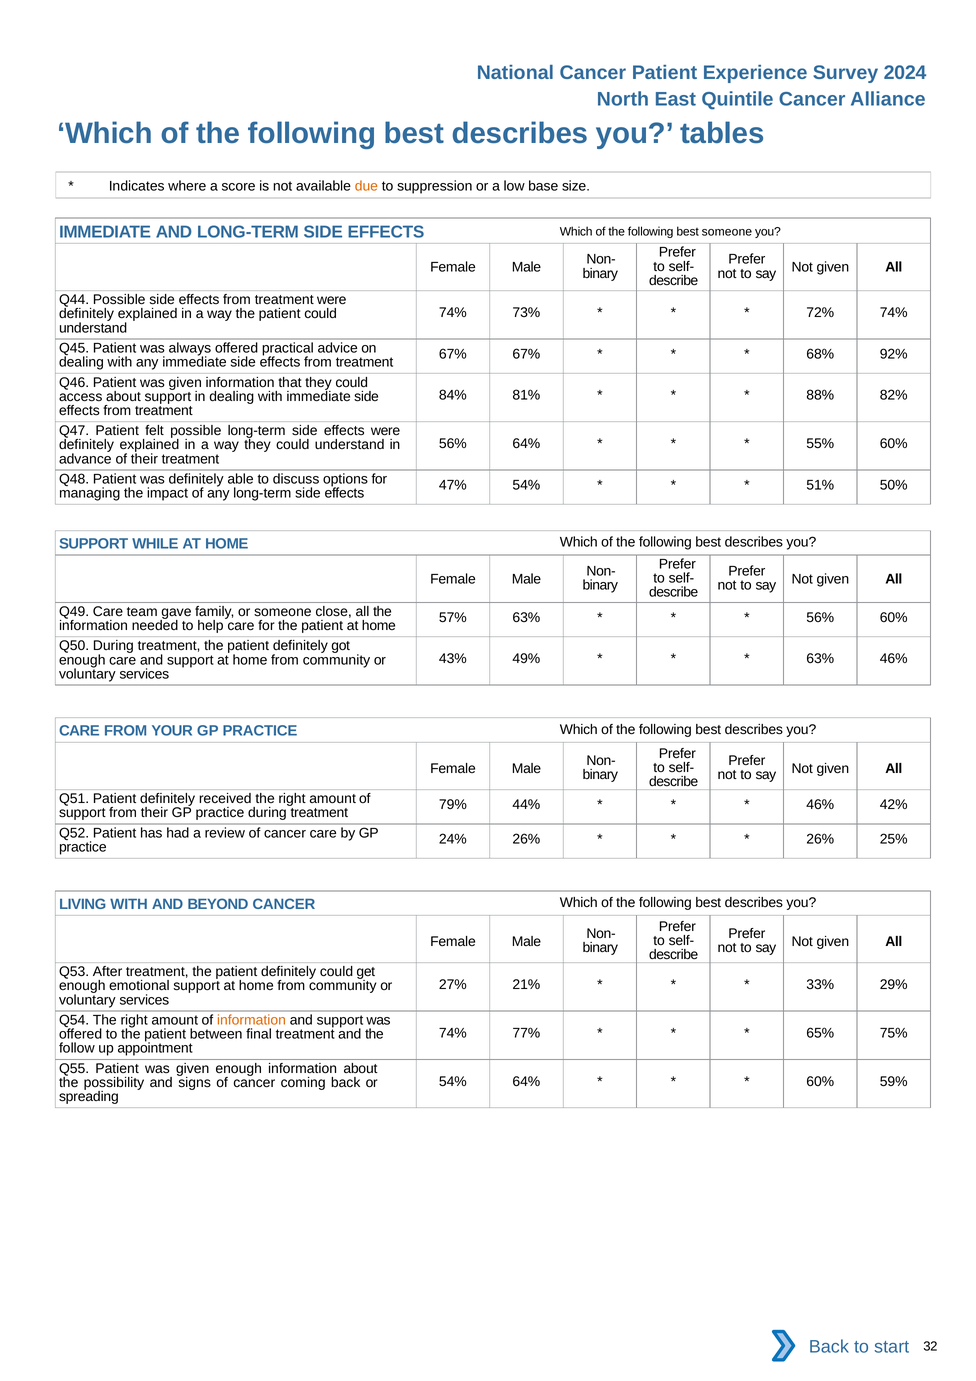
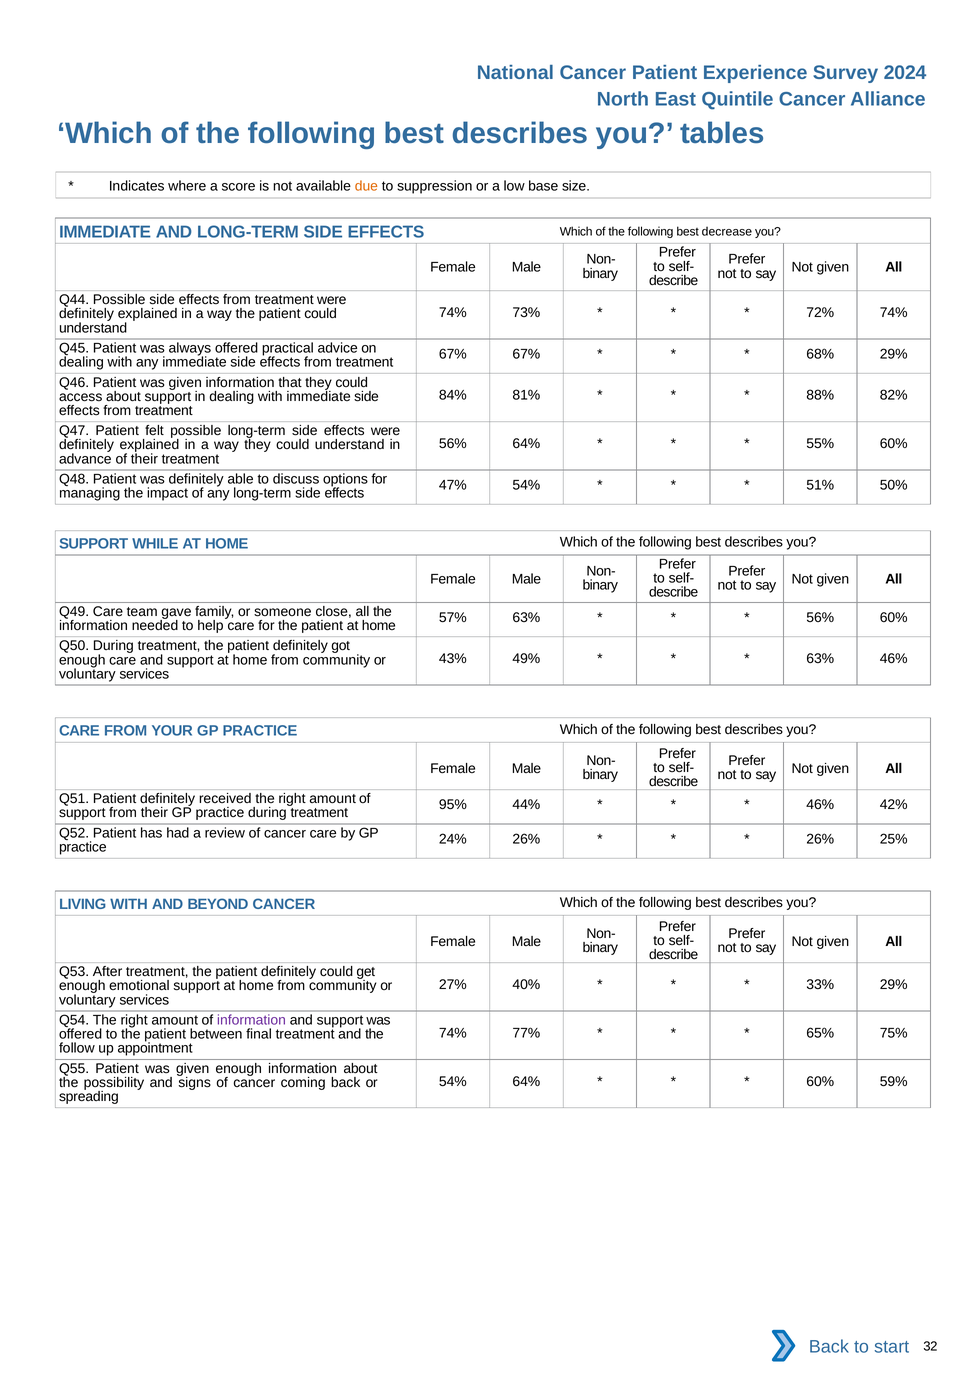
best someone: someone -> decrease (727, 232)
68% 92%: 92% -> 29% (894, 354)
79%: 79% -> 95% (453, 805)
21%: 21% -> 40% (526, 985)
information colour: orange -> purple (251, 1020)
